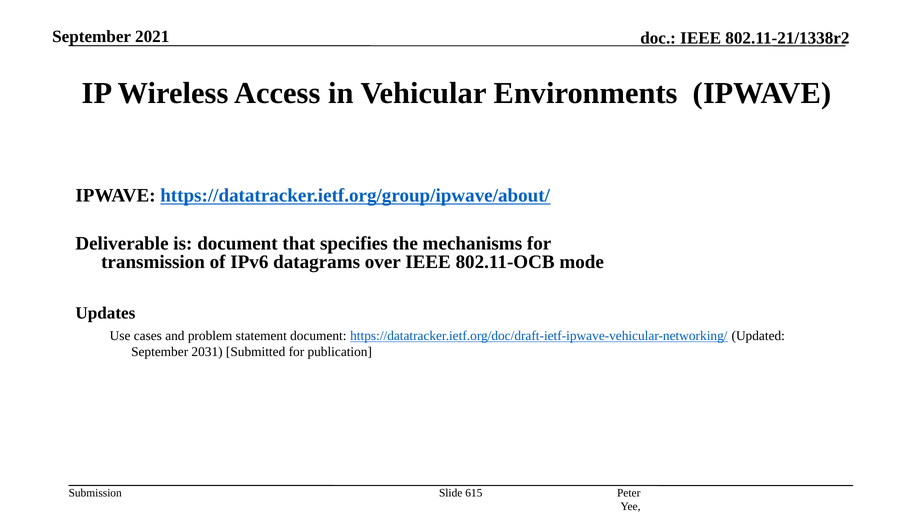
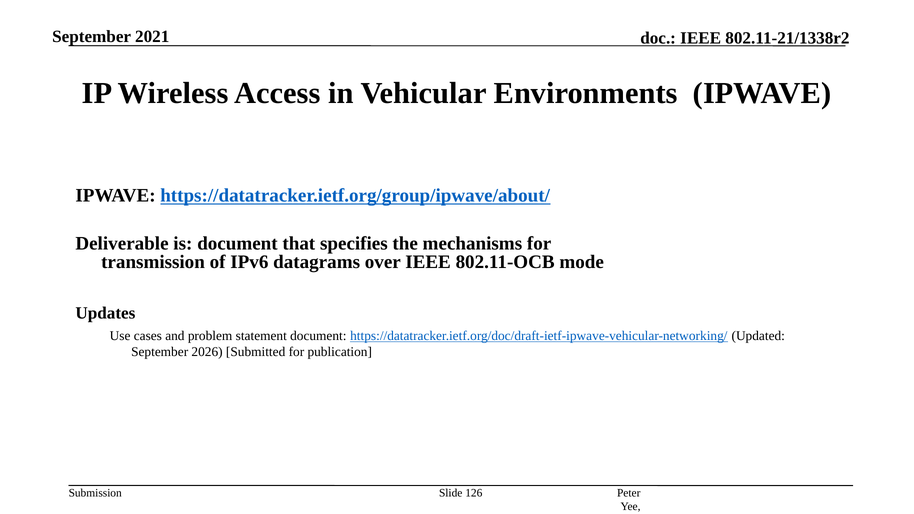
2031: 2031 -> 2026 (207, 352)
615: 615 -> 126 (474, 493)
